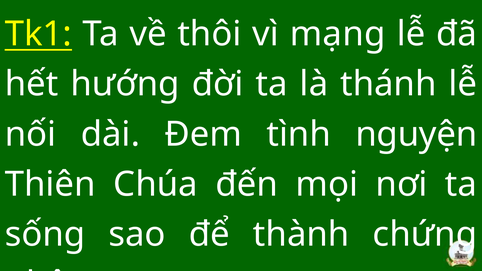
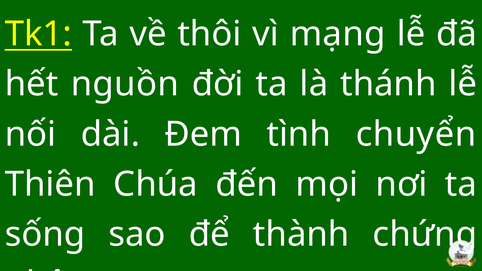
hướng: hướng -> nguồn (125, 84)
nguyện: nguyện -> chuyển (416, 134)
